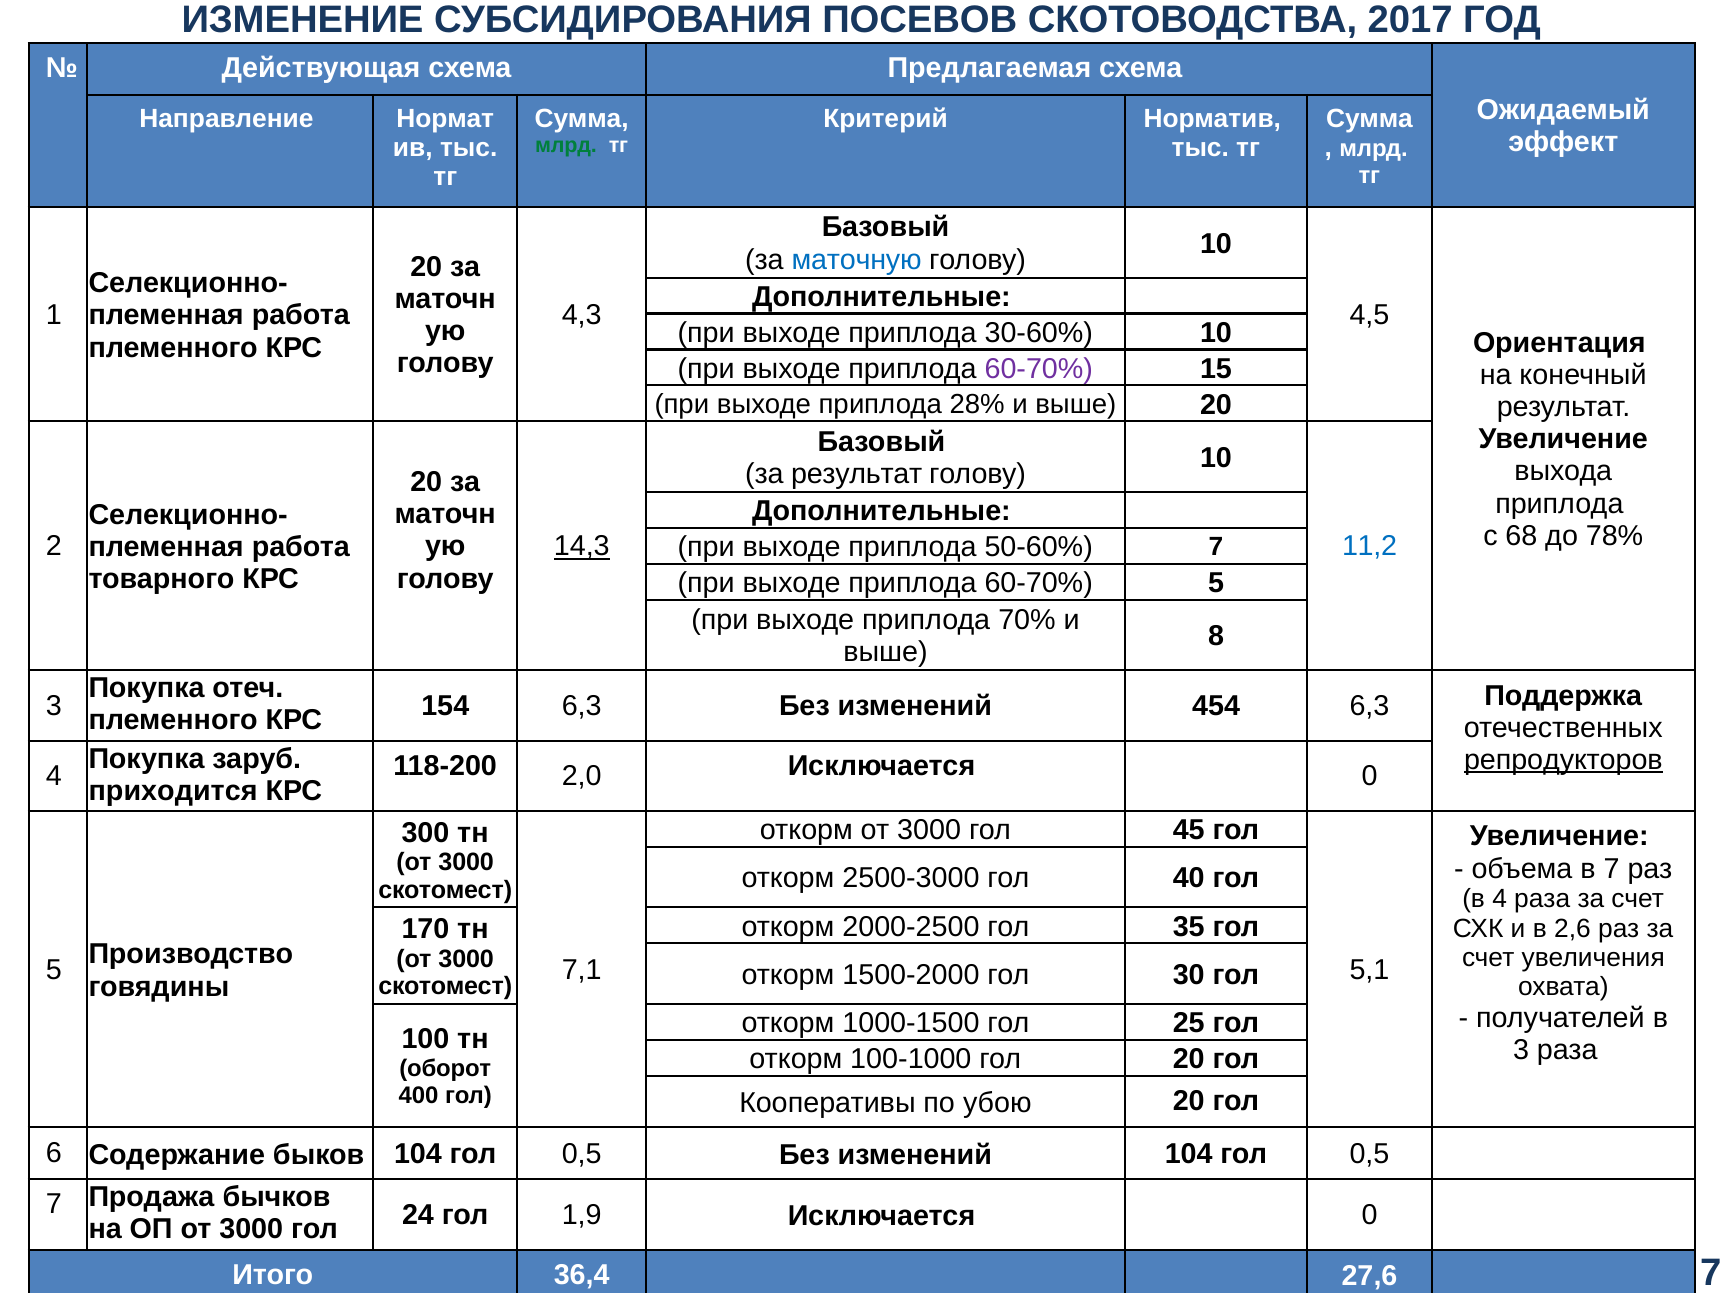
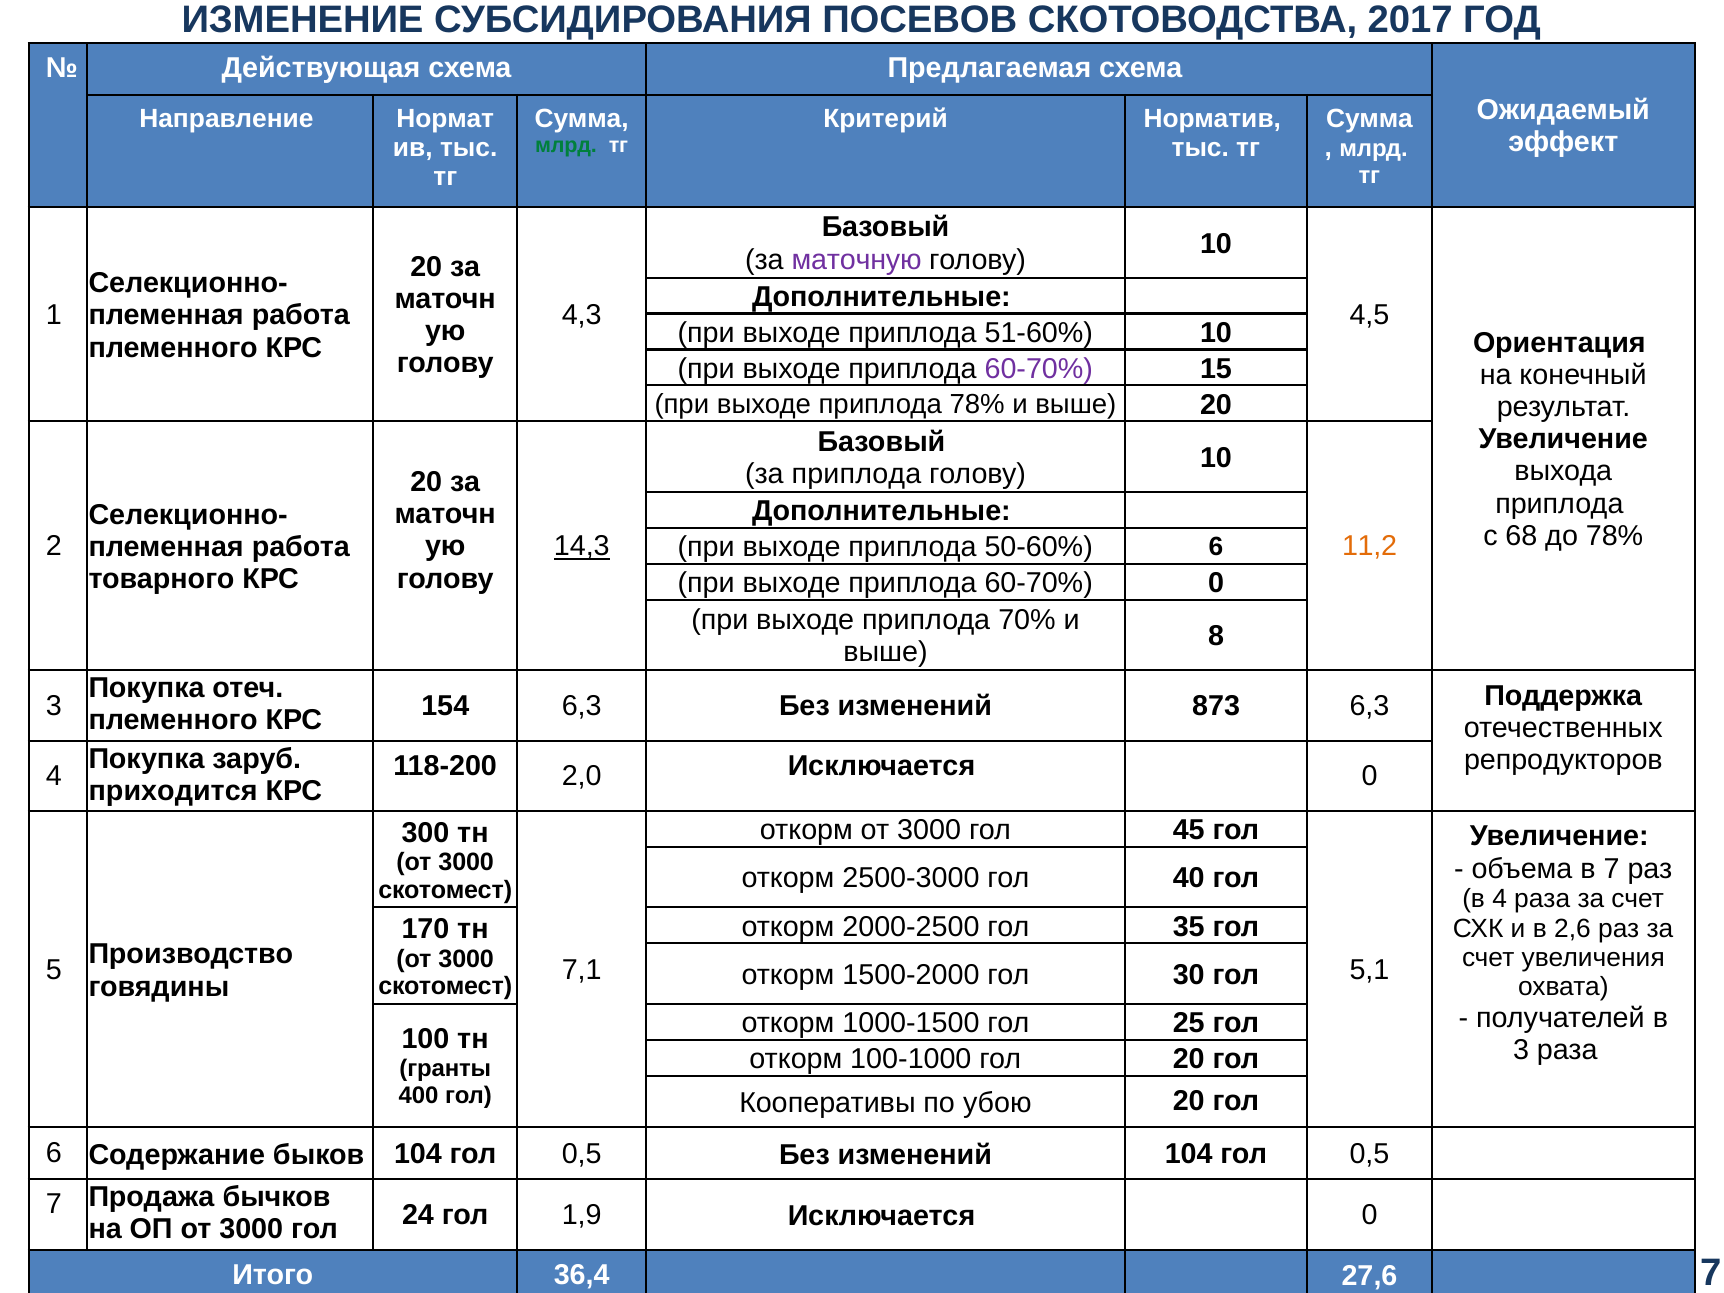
маточную colour: blue -> purple (857, 260)
30-60%: 30-60% -> 51-60% (1039, 333)
приплода 28%: 28% -> 78% (977, 405)
за результат: результат -> приплода (856, 474)
11,2 colour: blue -> orange (1370, 546)
50-60% 7: 7 -> 6 (1216, 547)
60-70% 5: 5 -> 0 (1216, 583)
454: 454 -> 873 (1216, 706)
репродукторов underline: present -> none (1563, 760)
оборот: оборот -> гранты (445, 1069)
